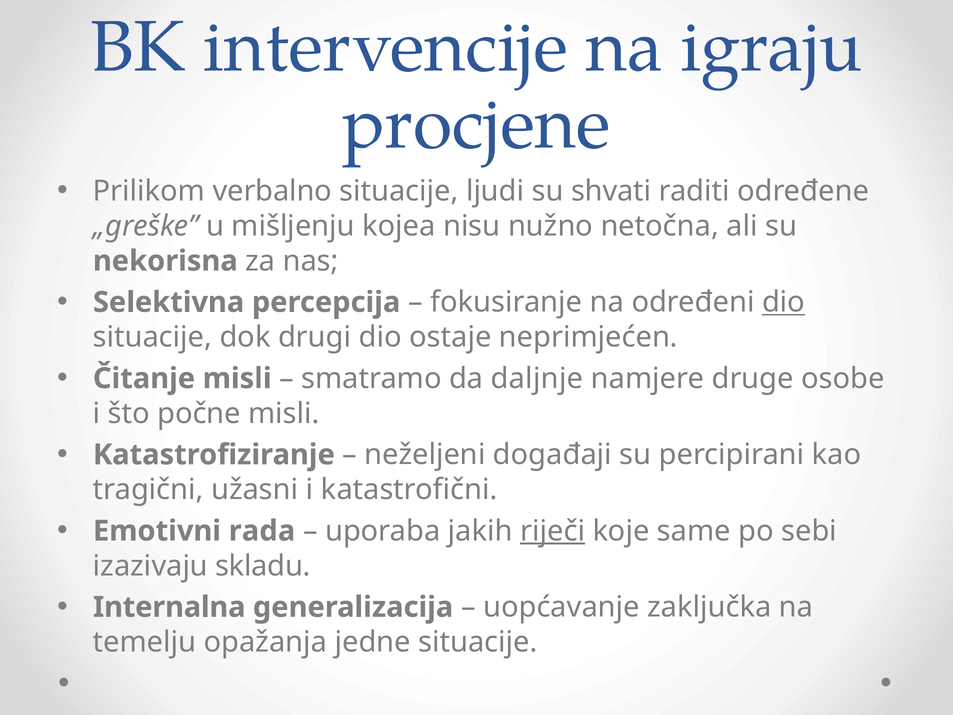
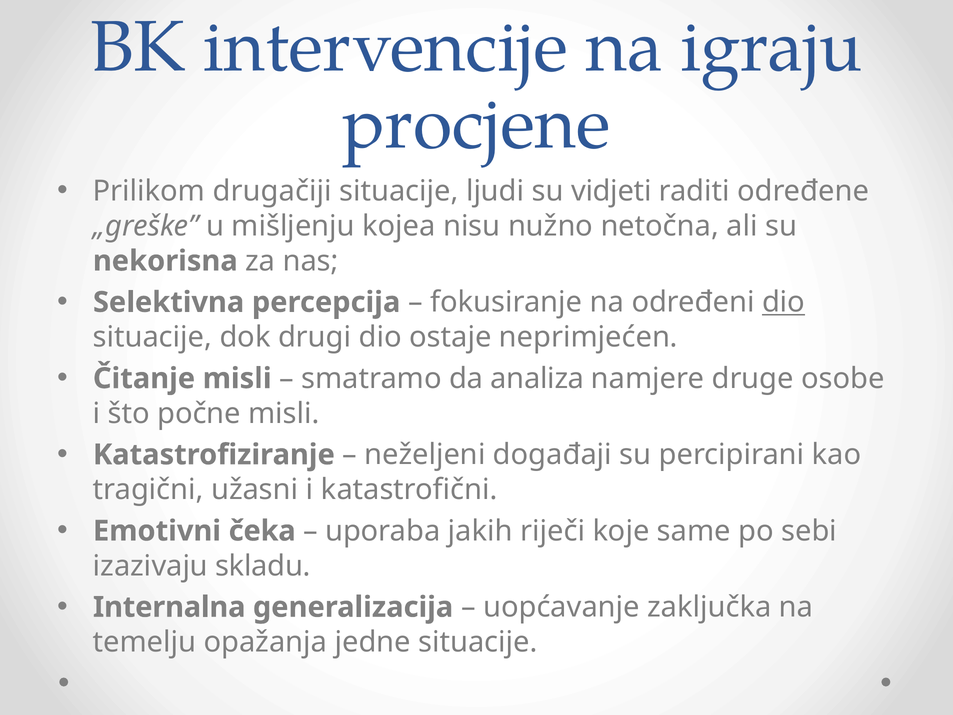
verbalno: verbalno -> drugačiji (272, 191)
shvati: shvati -> vidjeti (611, 191)
daljnje: daljnje -> analiza (537, 378)
rada: rada -> čeka (262, 531)
riječi underline: present -> none (553, 531)
